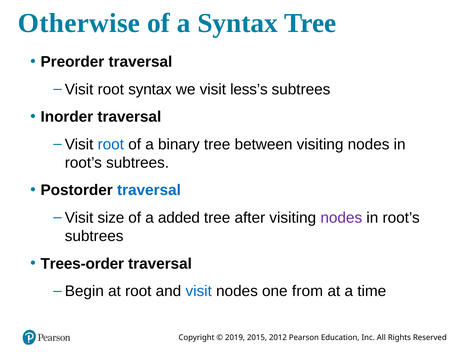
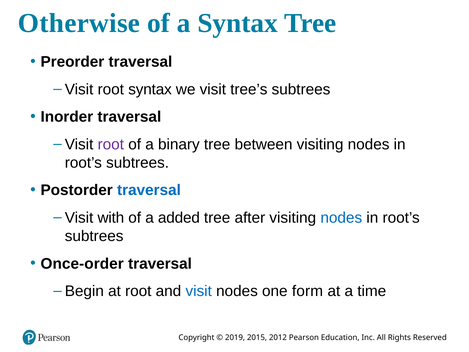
less’s: less’s -> tree’s (249, 89)
root colour: blue -> purple (111, 144)
size: size -> with (111, 218)
nodes colour: purple -> blue (341, 218)
Trees-order: Trees-order -> Once-order (82, 263)
from: from -> form (308, 291)
